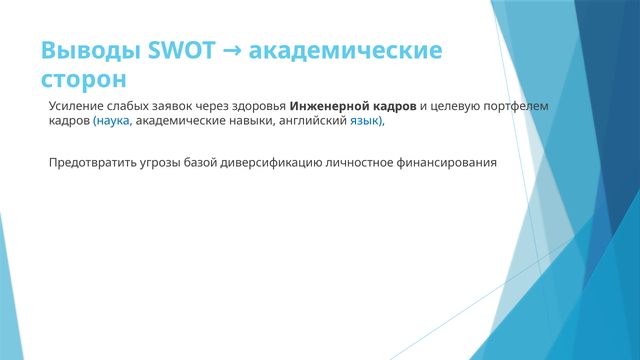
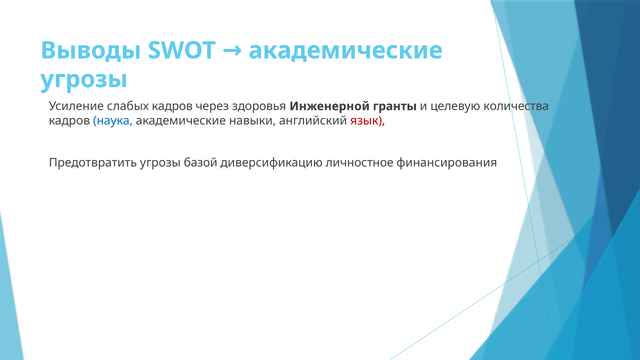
сторон: сторон -> угрозы (84, 79)
слабых заявок: заявок -> кадров (172, 106)
Инженерной кадров: кадров -> гранты (395, 106)
портфелем: портфелем -> количества (516, 106)
язык colour: blue -> red (368, 121)
